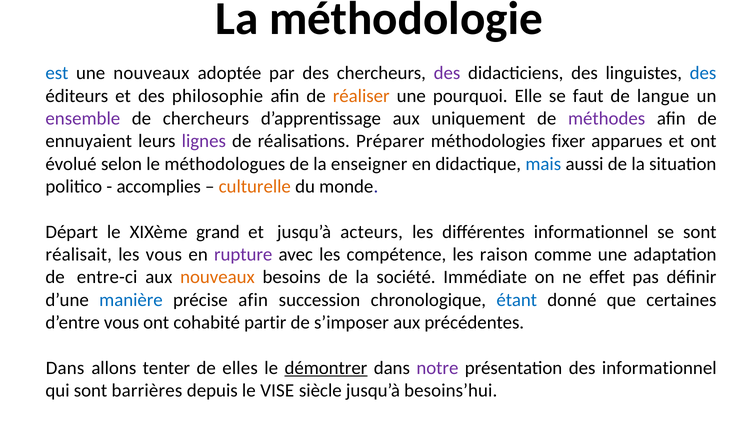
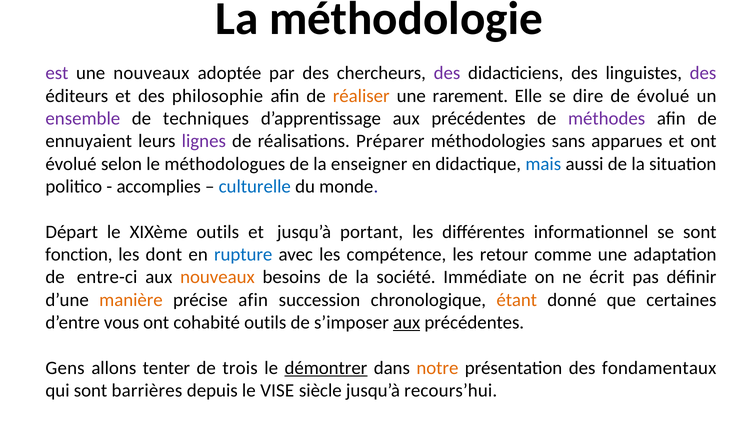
est colour: blue -> purple (57, 73)
des colour: blue -> purple (703, 73)
pourquoi: pourquoi -> rarement (470, 96)
faut: faut -> dire (588, 96)
de langue: langue -> évolué (663, 96)
de chercheurs: chercheurs -> techniques (206, 118)
d’apprentissage aux uniquement: uniquement -> précédentes (478, 118)
fixer: fixer -> sans (568, 141)
culturelle colour: orange -> blue (255, 186)
XIXème grand: grand -> outils (218, 232)
acteurs: acteurs -> portant (372, 232)
réalisait: réalisait -> fonction (79, 254)
les vous: vous -> dont (164, 254)
rupture colour: purple -> blue (243, 254)
raison: raison -> retour (504, 254)
effet: effet -> écrit (607, 277)
manière colour: blue -> orange (131, 300)
étant colour: blue -> orange (517, 300)
cohabité partir: partir -> outils (265, 322)
aux underline: none -> present (407, 322)
Dans: Dans -> Gens (65, 368)
elles: elles -> trois (240, 368)
notre colour: purple -> orange (437, 368)
des informationnel: informationnel -> fondamentaux (659, 368)
besoins’hui: besoins’hui -> recours’hui (451, 390)
